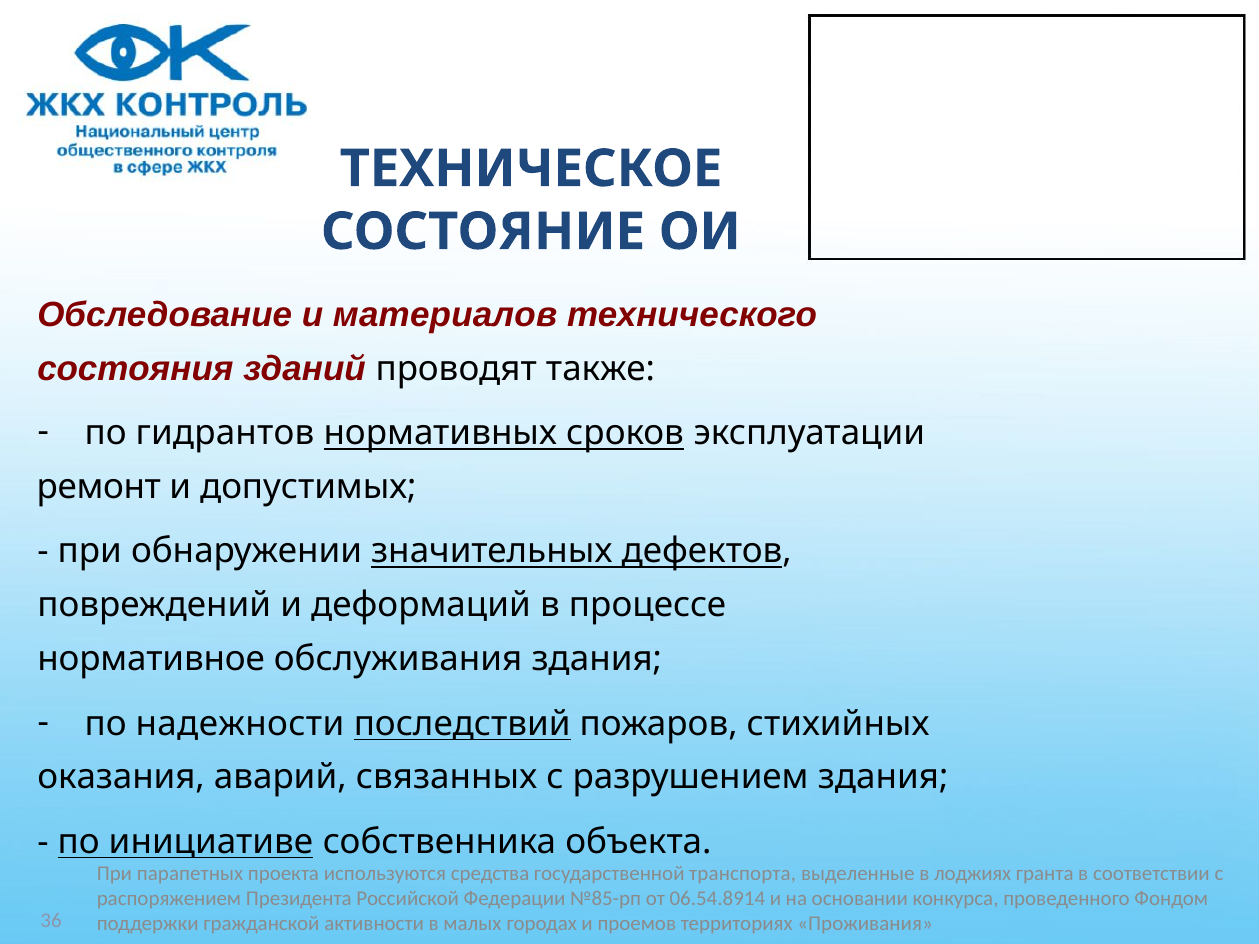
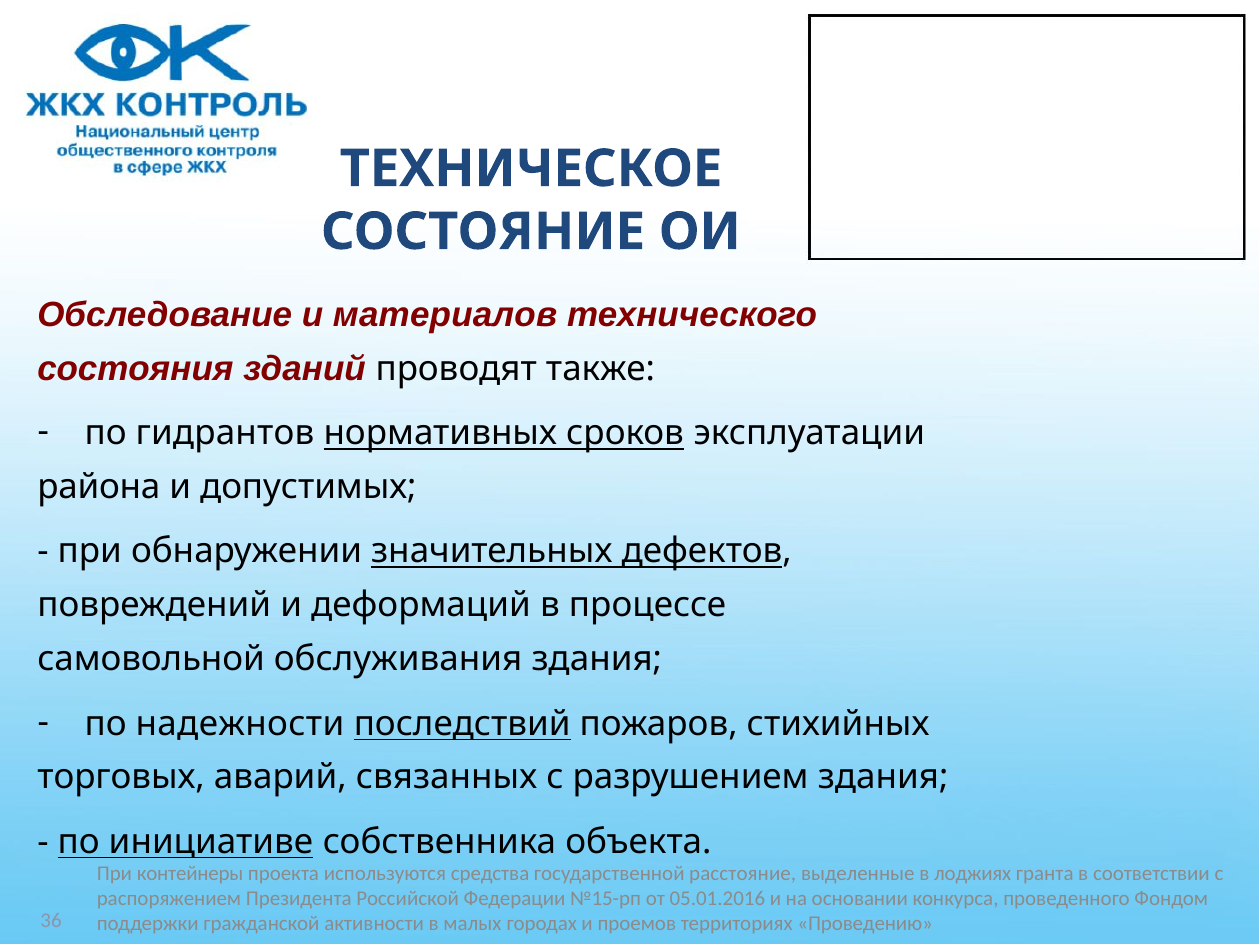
ремонт: ремонт -> района (99, 487)
нормативное: нормативное -> самовольной (151, 659)
оказания: оказания -> торговых (121, 778)
парапетных: парапетных -> контейнеры (190, 873)
транспорта: транспорта -> расстояние (743, 873)
№85-рп: №85-рп -> №15-рп (606, 899)
06.54.8914: 06.54.8914 -> 05.01.2016 (717, 899)
Проживания: Проживания -> Проведению (865, 924)
